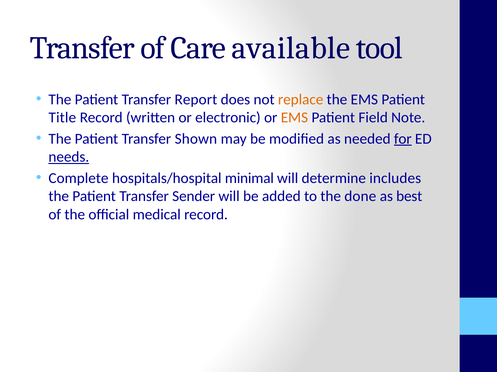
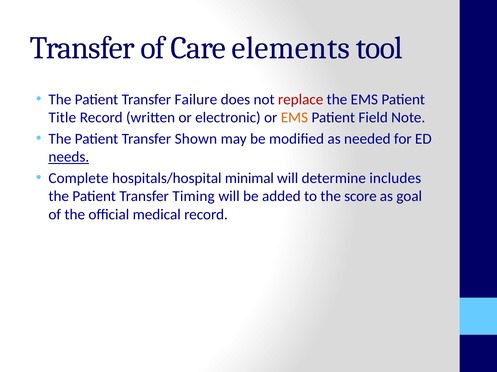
available: available -> elements (291, 48)
Report: Report -> Failure (196, 100)
replace colour: orange -> red (301, 100)
for underline: present -> none (403, 139)
Sender: Sender -> Timing (194, 197)
done: done -> score (360, 197)
best: best -> goal (409, 197)
